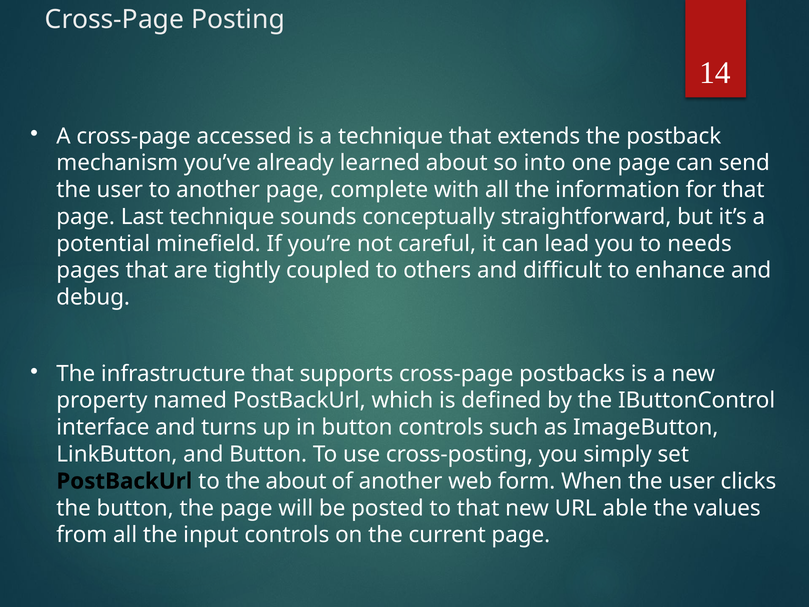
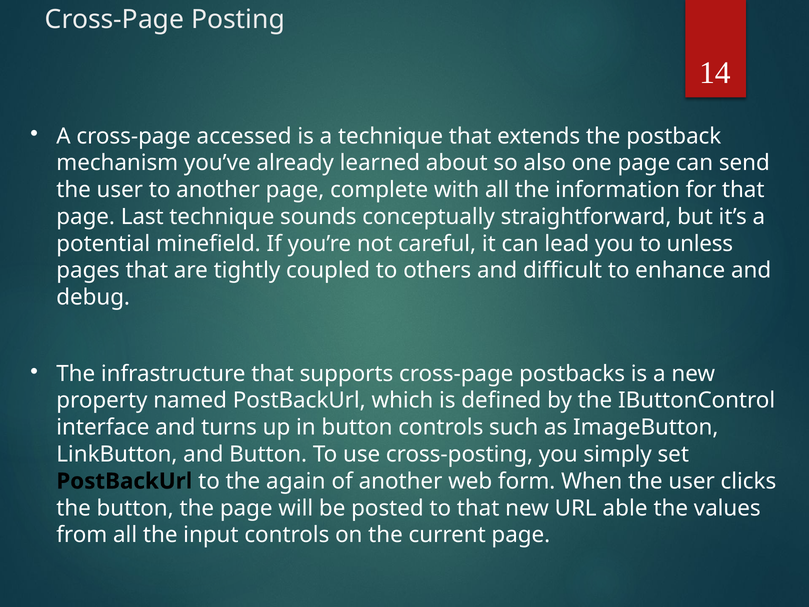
into: into -> also (545, 163)
needs: needs -> unless (700, 244)
the about: about -> again (296, 481)
